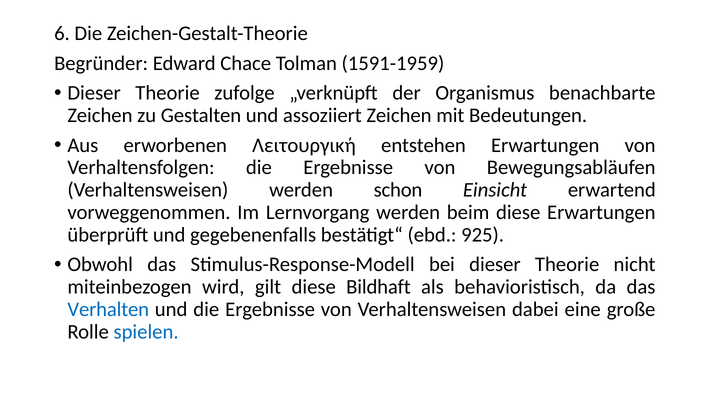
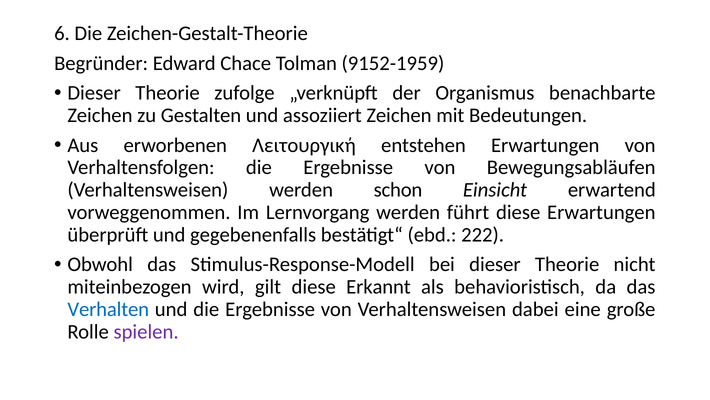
1591-1959: 1591-1959 -> 9152-1959 (393, 63)
beim: beim -> führt (468, 212)
925: 925 -> 222 (483, 234)
Bildhaft: Bildhaft -> Erkannt (378, 287)
spielen colour: blue -> purple (146, 331)
